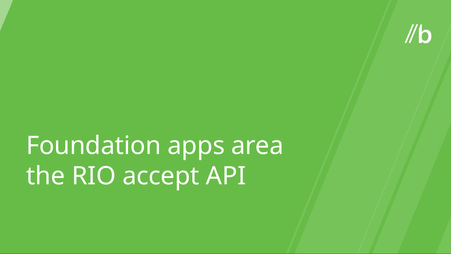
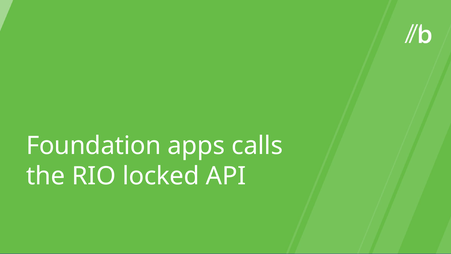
area: area -> calls (257, 146)
accept: accept -> locked (161, 176)
